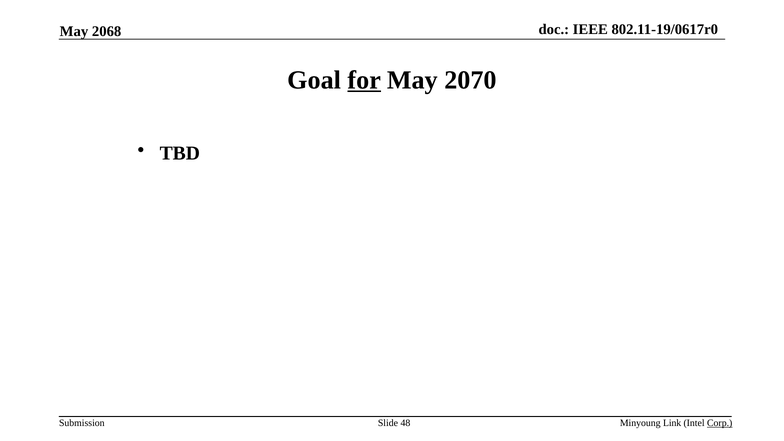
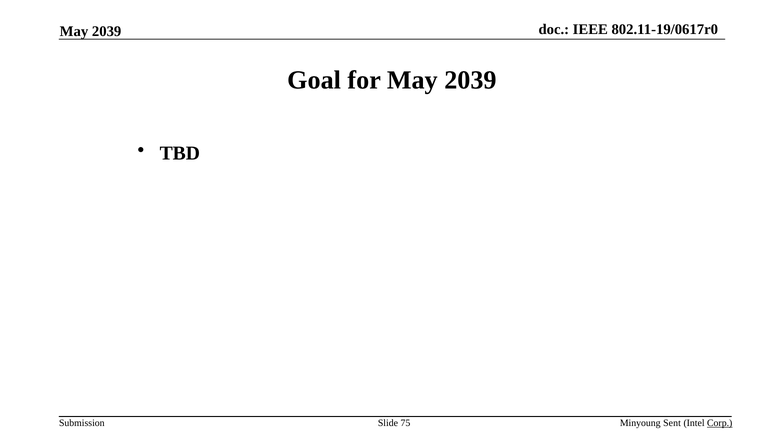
2068: 2068 -> 2039 (107, 31)
for underline: present -> none (364, 80)
2070: 2070 -> 2039 (470, 80)
48: 48 -> 75 (405, 423)
Link: Link -> Sent (672, 423)
